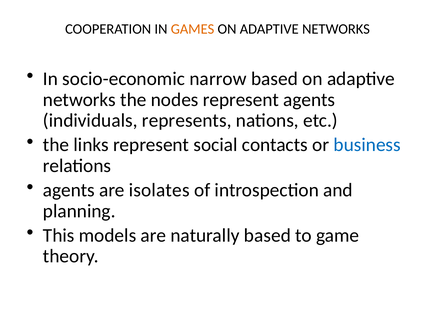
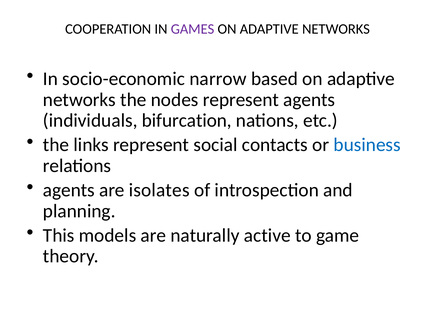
GAMES colour: orange -> purple (193, 29)
represents: represents -> bifurcation (187, 121)
naturally based: based -> active (267, 236)
